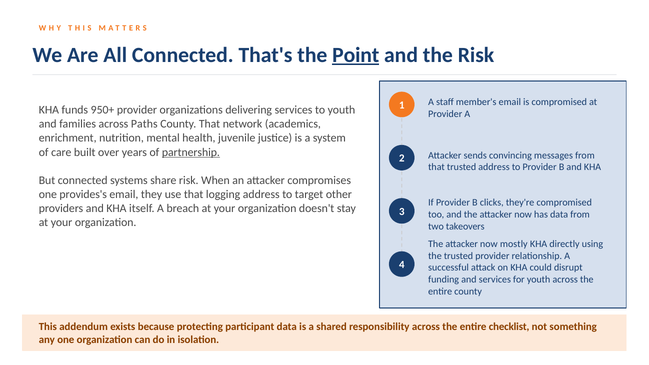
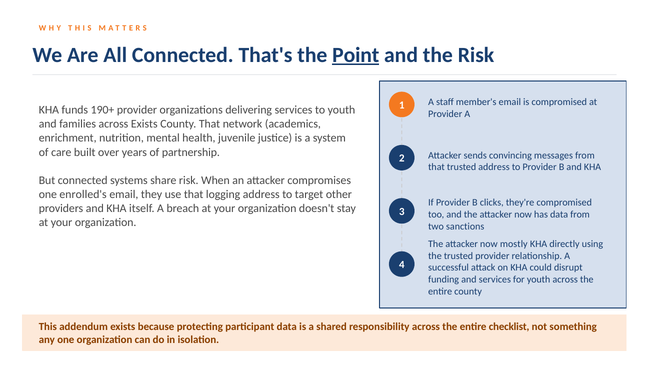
950+: 950+ -> 190+ (103, 110)
across Paths: Paths -> Exists (144, 124)
partnership underline: present -> none (191, 152)
provides's: provides's -> enrolled's (83, 194)
takeovers: takeovers -> sanctions (465, 226)
